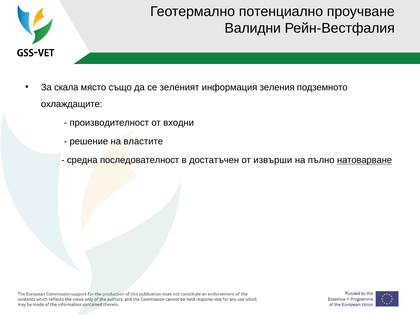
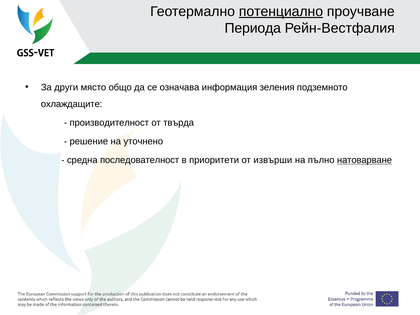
потенциално underline: none -> present (281, 11)
Валидни: Валидни -> Периода (253, 28)
скала: скала -> други (66, 87)
също: също -> общо (120, 87)
зеленият: зеленият -> означава (180, 87)
входни: входни -> твърда (179, 123)
властите: властите -> уточнено (143, 142)
достатъчен: достатъчен -> приоритети (214, 160)
